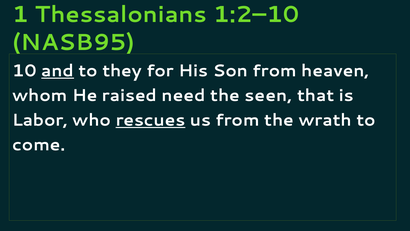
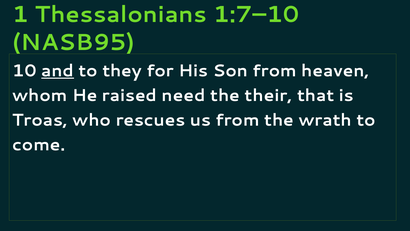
1:2–10: 1:2–10 -> 1:7–10 (256, 15)
seen: seen -> their (268, 95)
Labor: Labor -> Troas (40, 120)
rescues underline: present -> none (150, 120)
